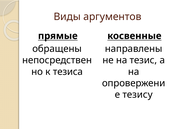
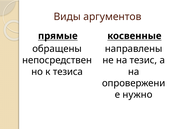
тезису: тезису -> нужно (138, 95)
